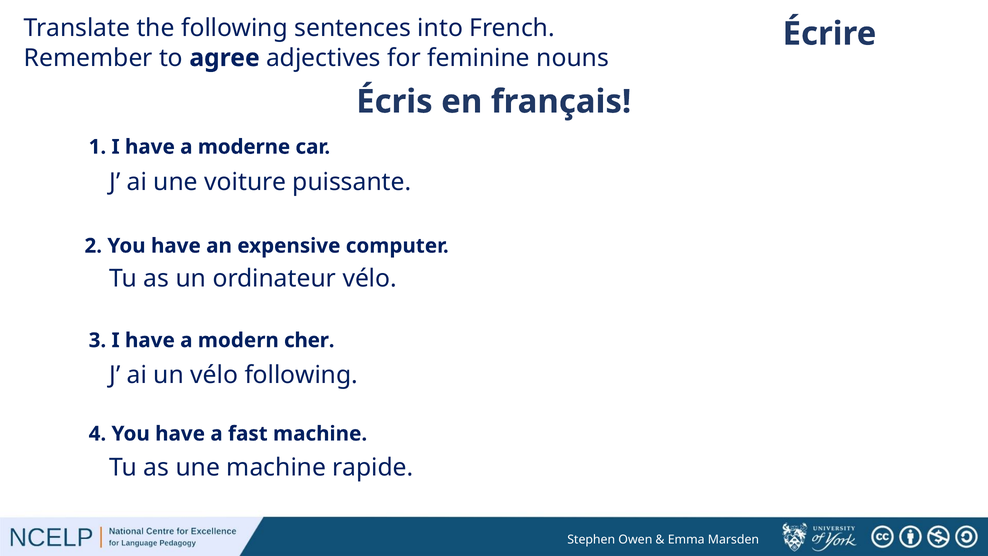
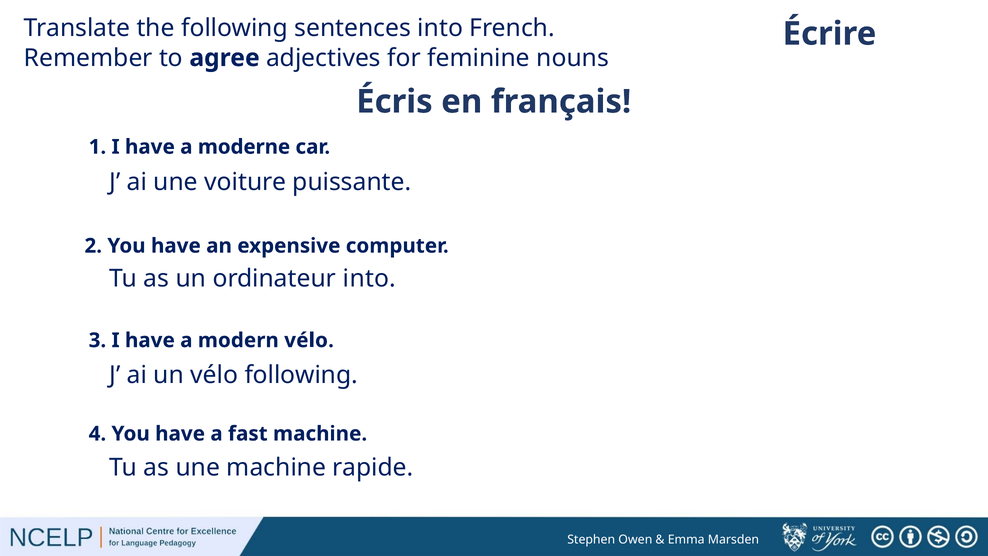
ordinateur vélo: vélo -> into (369, 278)
modern cher: cher -> vélo (309, 340)
